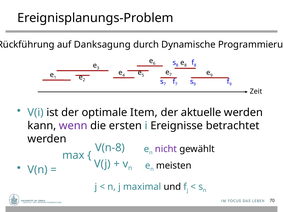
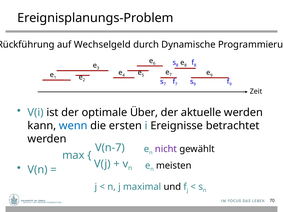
Danksagung: Danksagung -> Wechselgeld (102, 45)
Item: Item -> Über (144, 113)
wenn colour: purple -> blue (73, 126)
V(n-8: V(n-8 -> V(n-7 (110, 148)
